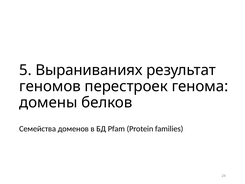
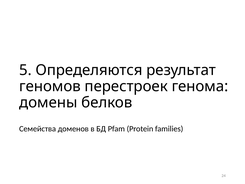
Выраниваниях: Выраниваниях -> Определяются (89, 70)
